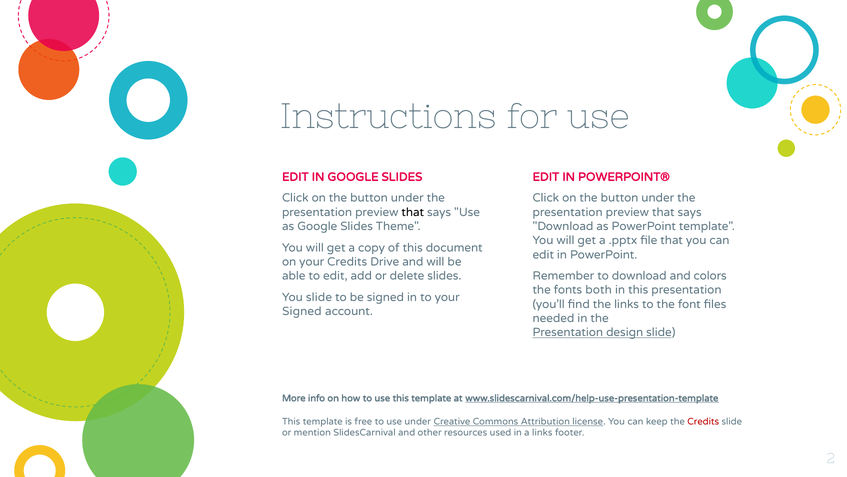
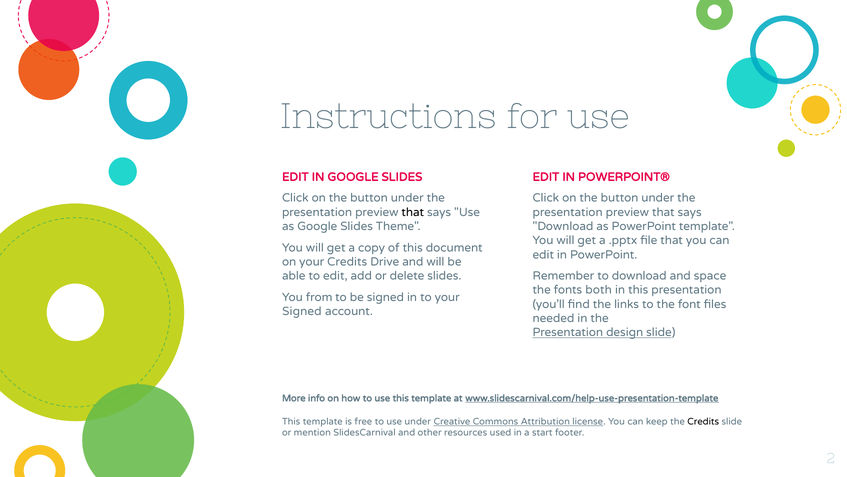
colors: colors -> space (710, 276)
You slide: slide -> from (319, 297)
Credits colour: red -> black (703, 421)
a links: links -> start (542, 432)
